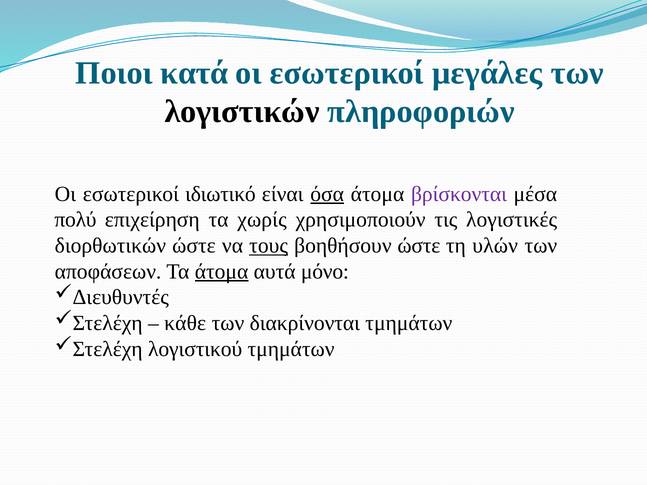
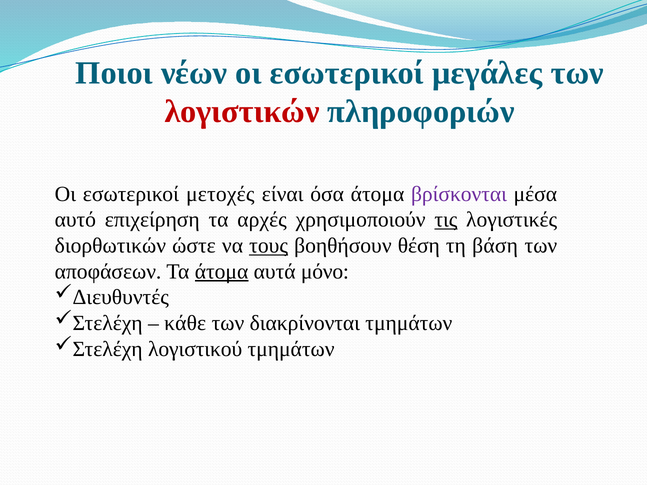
κατά: κατά -> νέων (194, 73)
λογιστικών colour: black -> red (242, 112)
ιδιωτικό: ιδιωτικό -> μετοχές (220, 194)
όσα underline: present -> none (327, 194)
πολύ: πολύ -> αυτό (75, 220)
χωρίς: χωρίς -> αρχές (262, 220)
τις underline: none -> present (446, 220)
βοηθήσουν ώστε: ώστε -> θέση (419, 246)
υλών: υλών -> βάση (495, 246)
